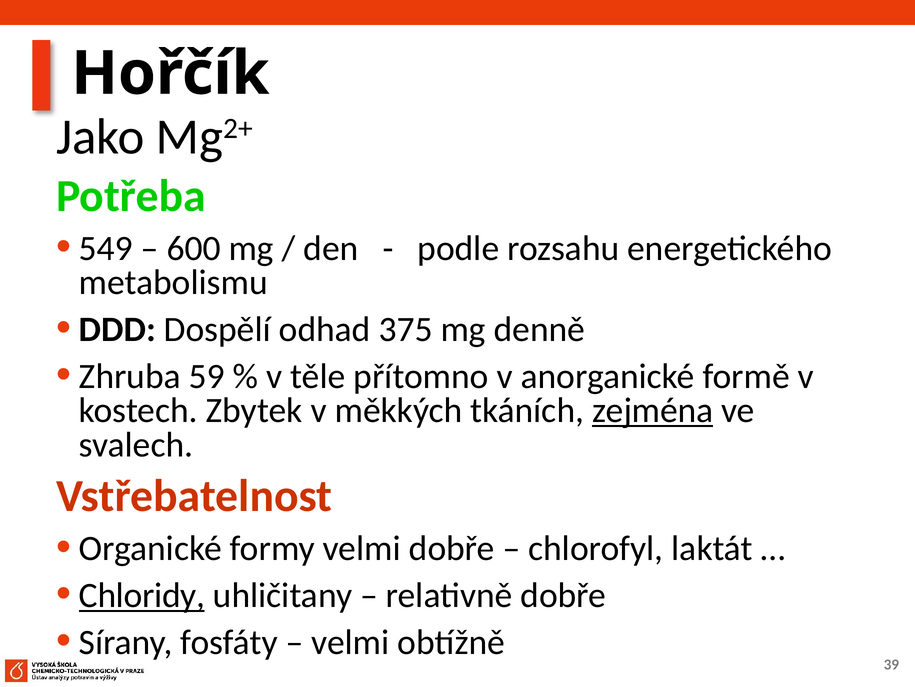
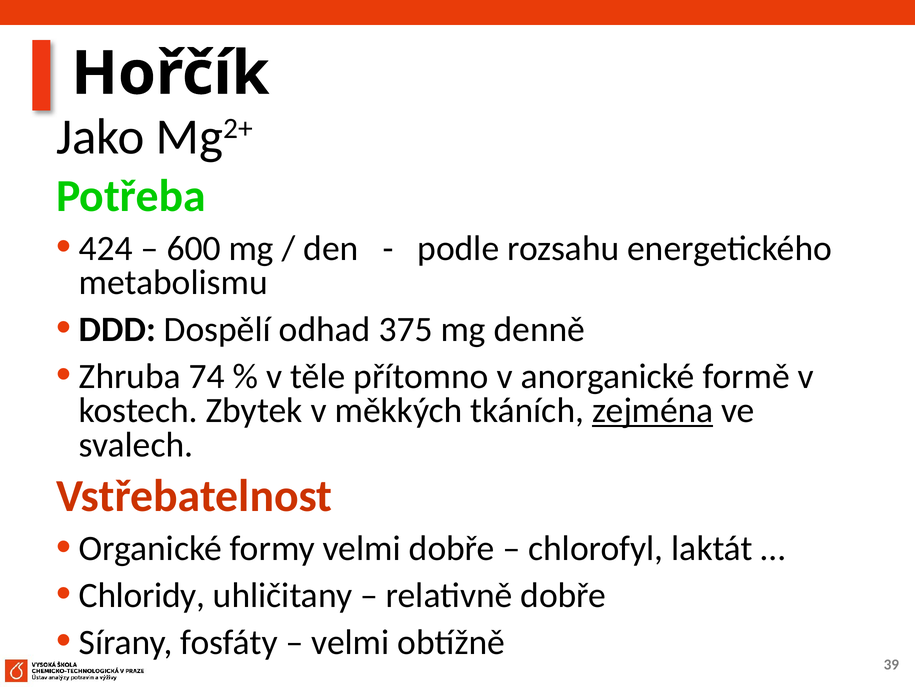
549: 549 -> 424 (106, 248)
59: 59 -> 74 (207, 376)
Chloridy underline: present -> none (142, 595)
